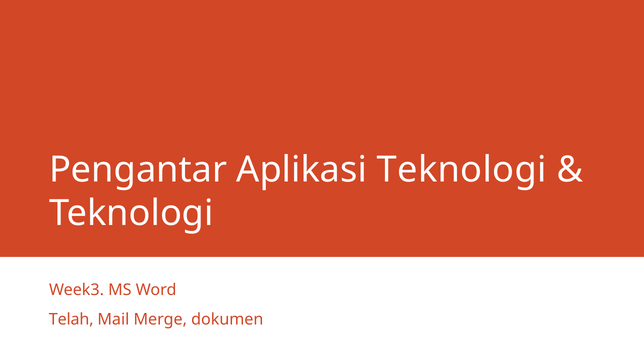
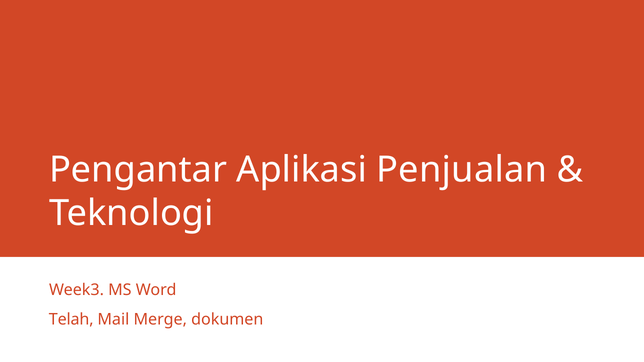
Aplikasi Teknologi: Teknologi -> Penjualan (462, 170)
